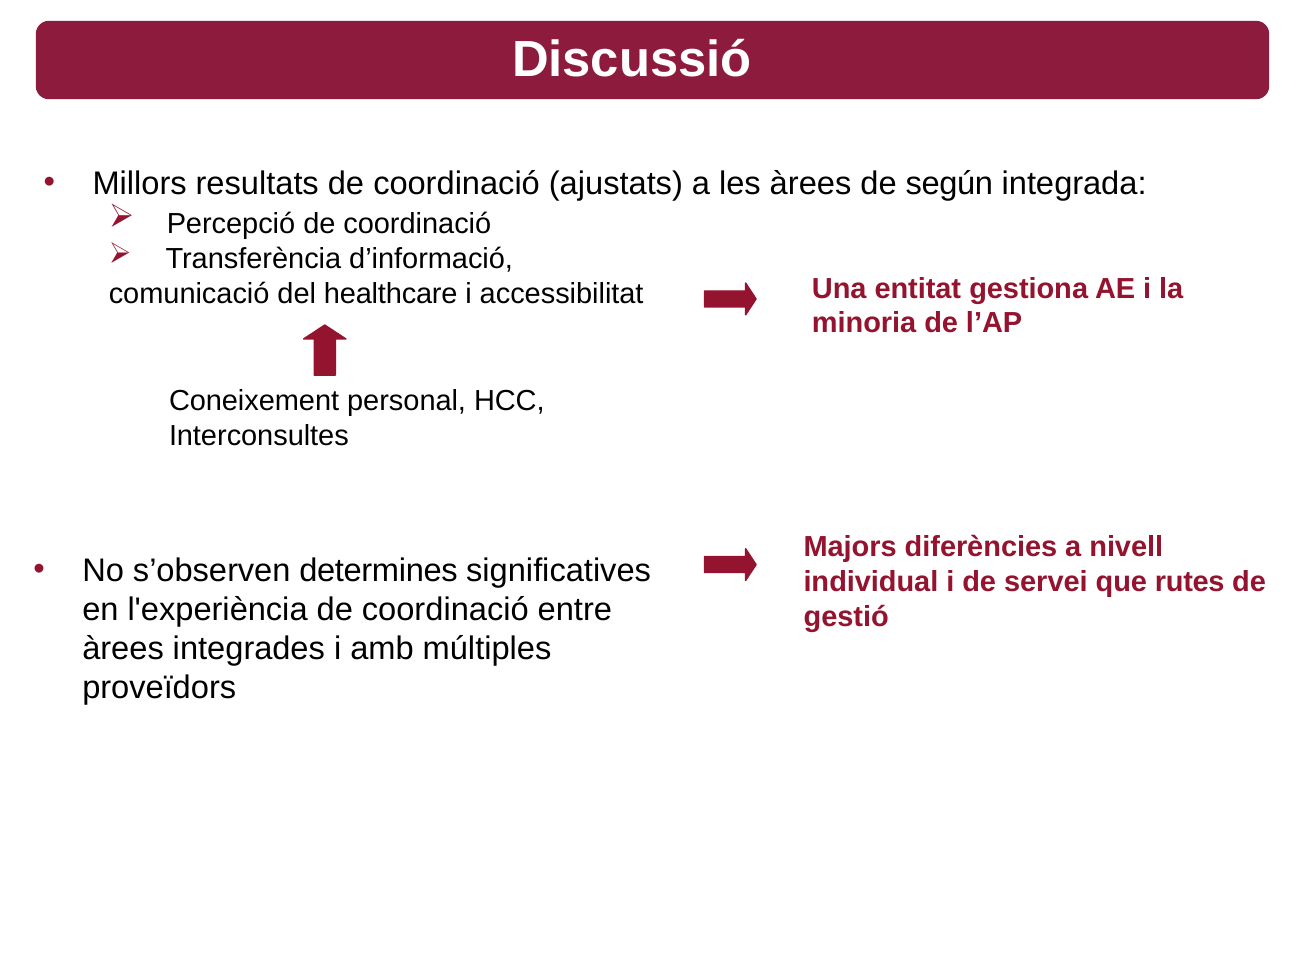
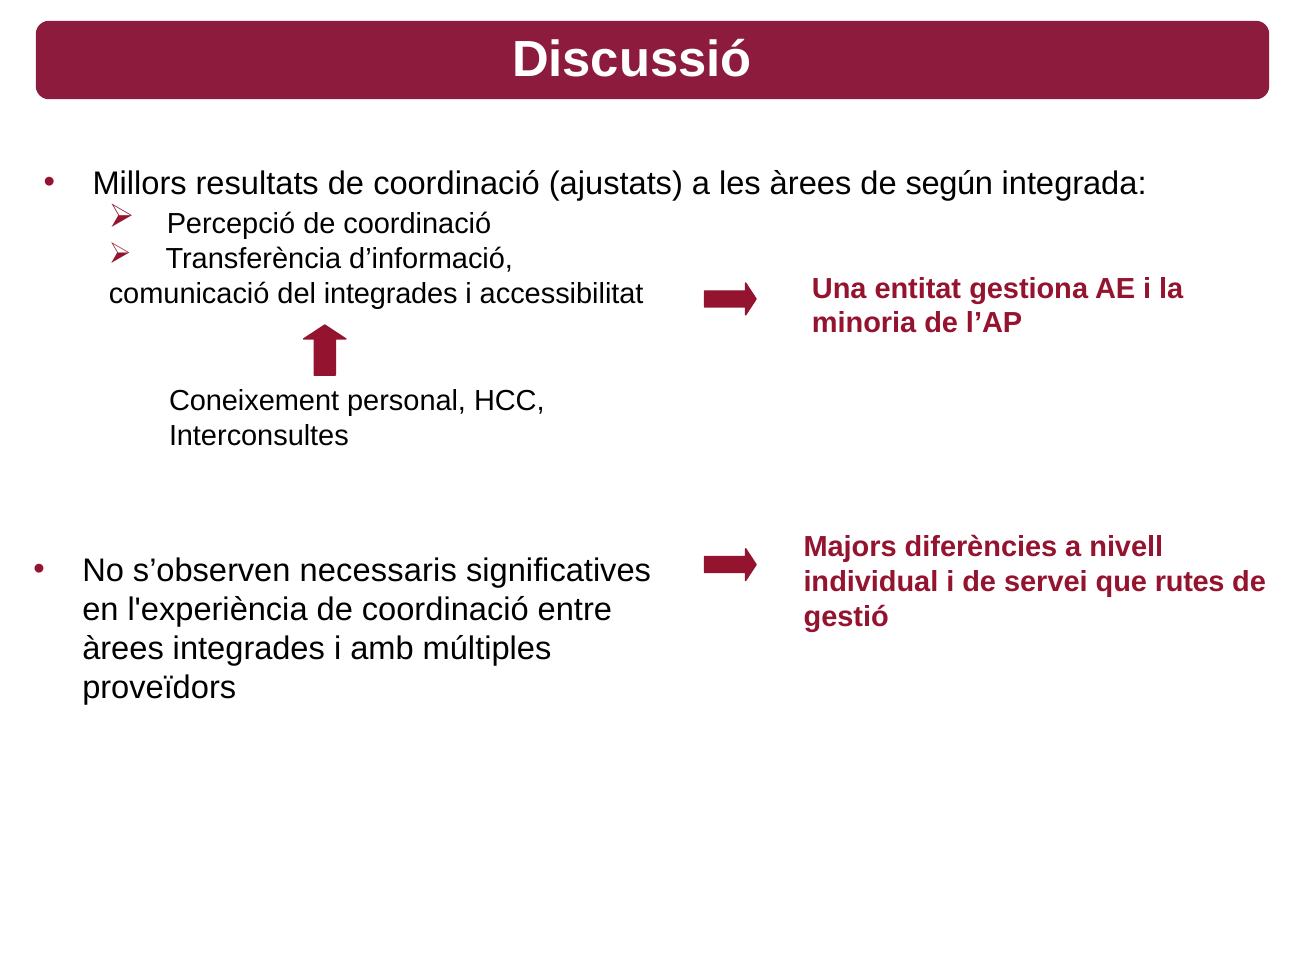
del healthcare: healthcare -> integrades (391, 294)
determines: determines -> necessaris (378, 570)
